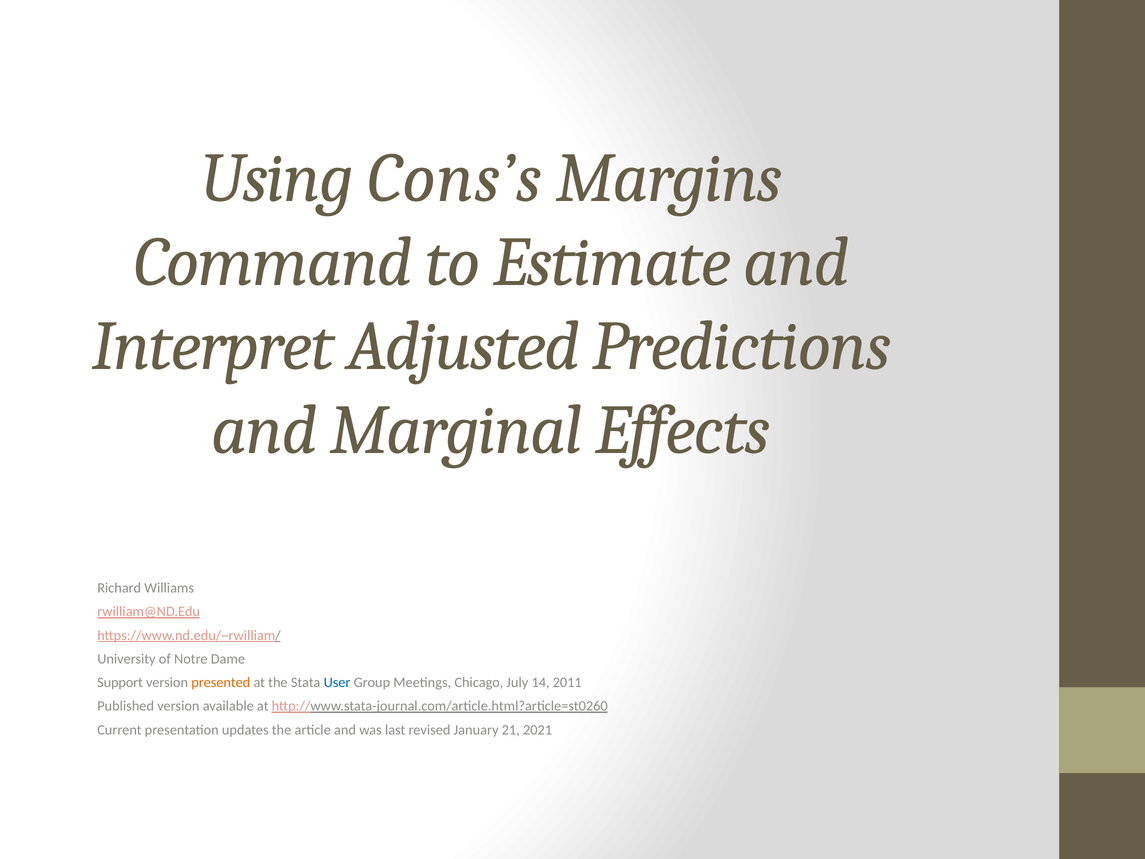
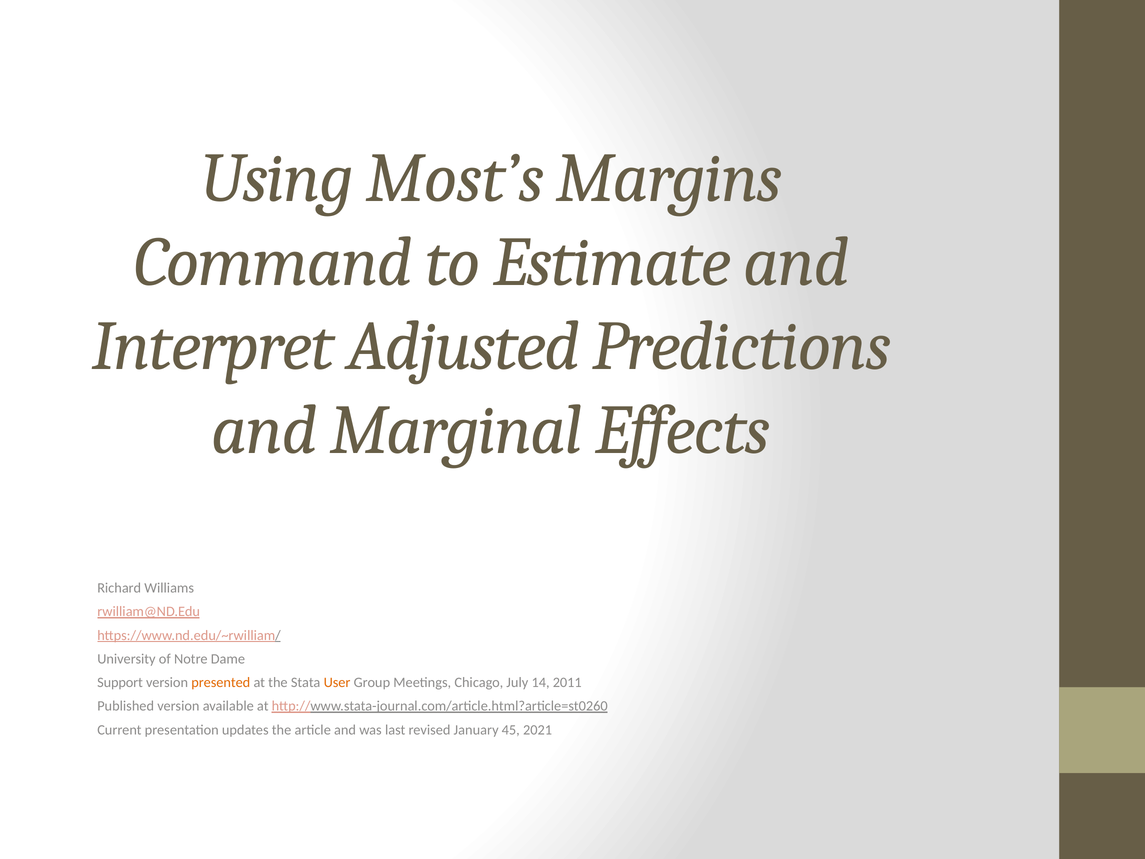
Cons’s: Cons’s -> Most’s (455, 178)
User colour: blue -> orange (337, 682)
21: 21 -> 45 (511, 730)
